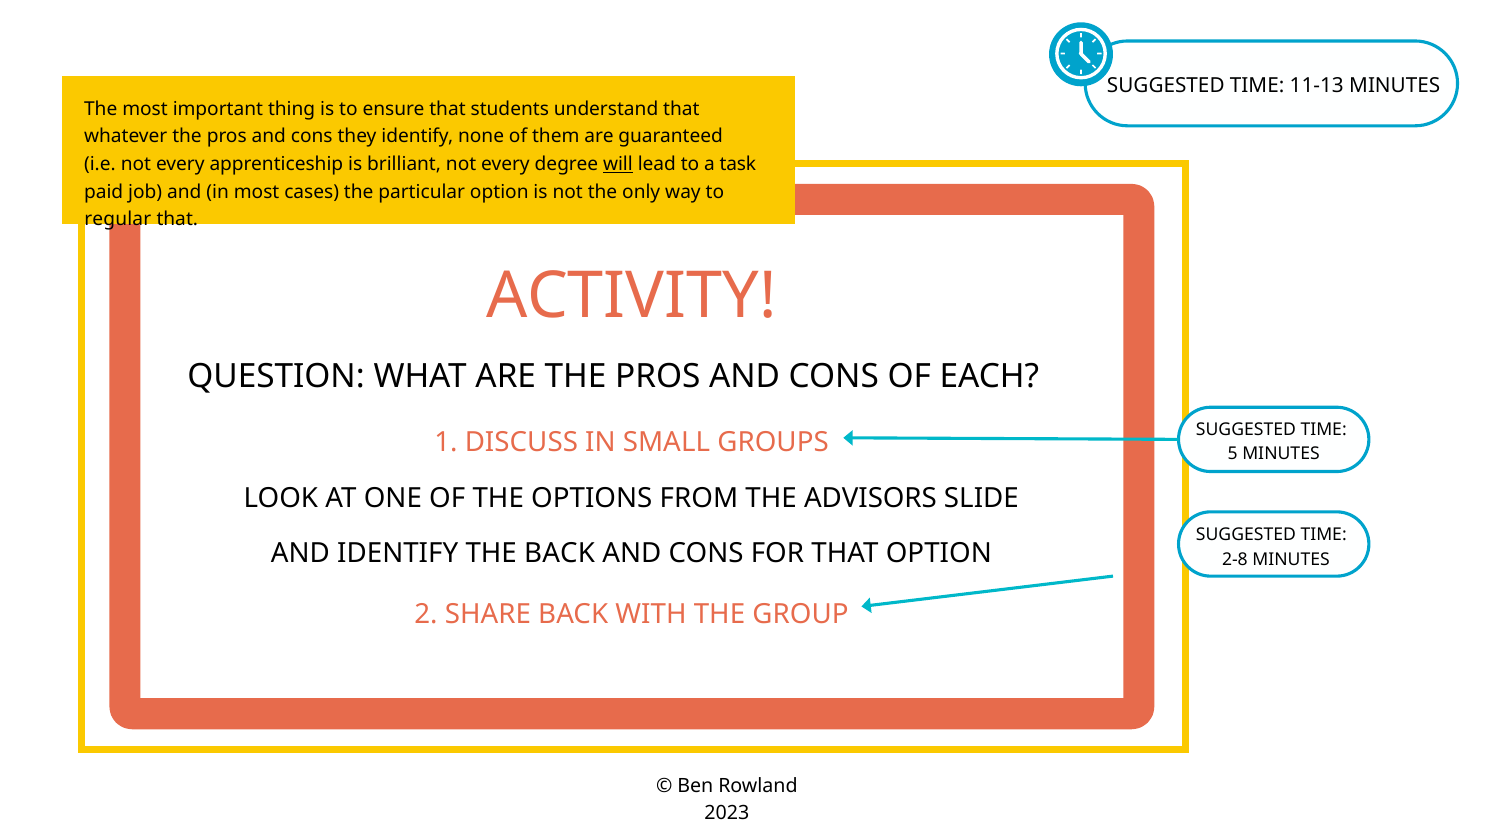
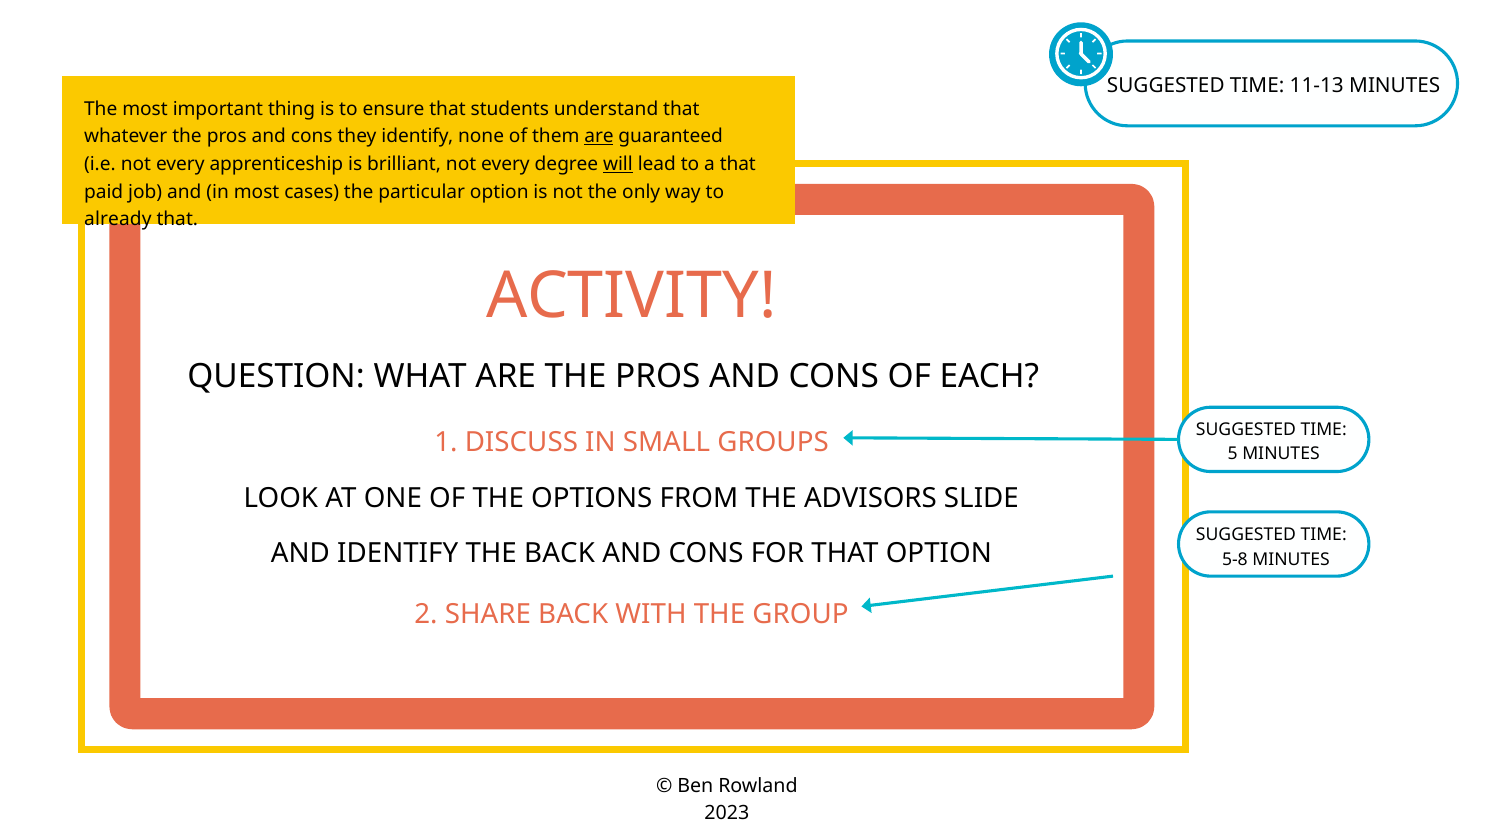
are underline: none -> present (599, 137)
a task: task -> that (738, 164)
regular: regular -> already (118, 219)
2-8: 2-8 -> 5-8 (1235, 559)
